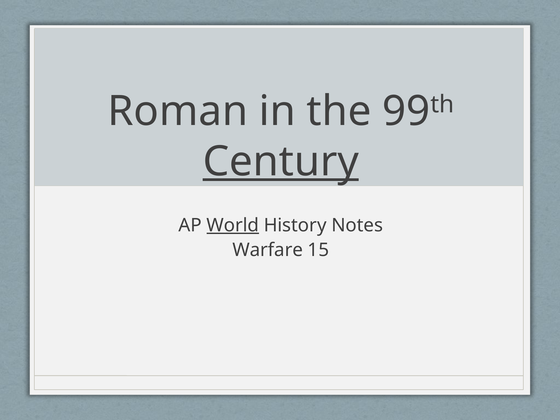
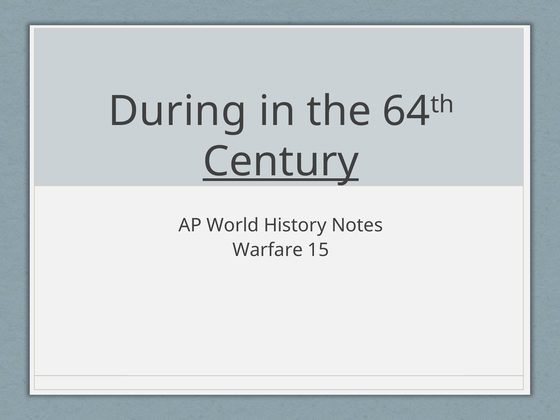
Roman: Roman -> During (177, 111)
99: 99 -> 64 (406, 111)
World underline: present -> none (233, 225)
